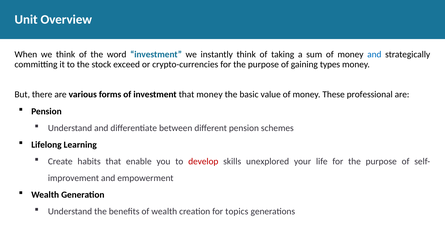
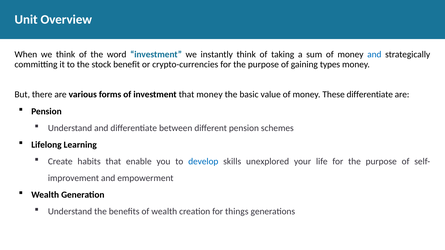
exceed: exceed -> benefit (127, 65)
These professional: professional -> differentiate (370, 95)
develop colour: red -> blue (203, 161)
topics: topics -> things (237, 212)
